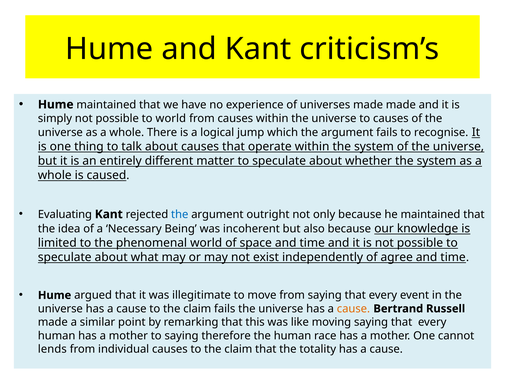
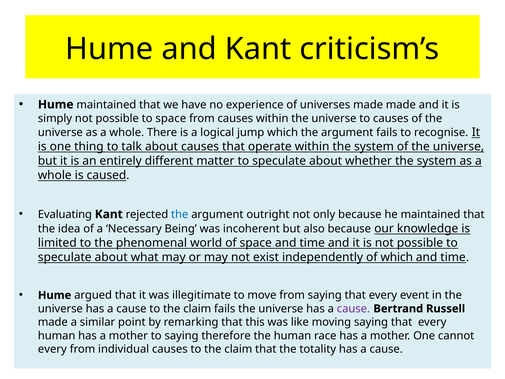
to world: world -> space (171, 118)
of agree: agree -> which (397, 257)
cause colour: orange -> purple (353, 309)
lends: lends -> every (52, 349)
